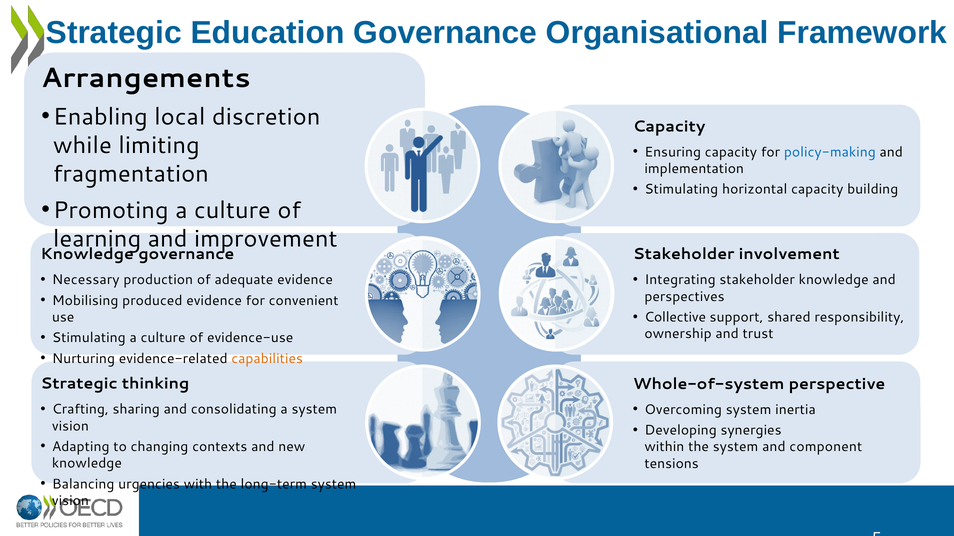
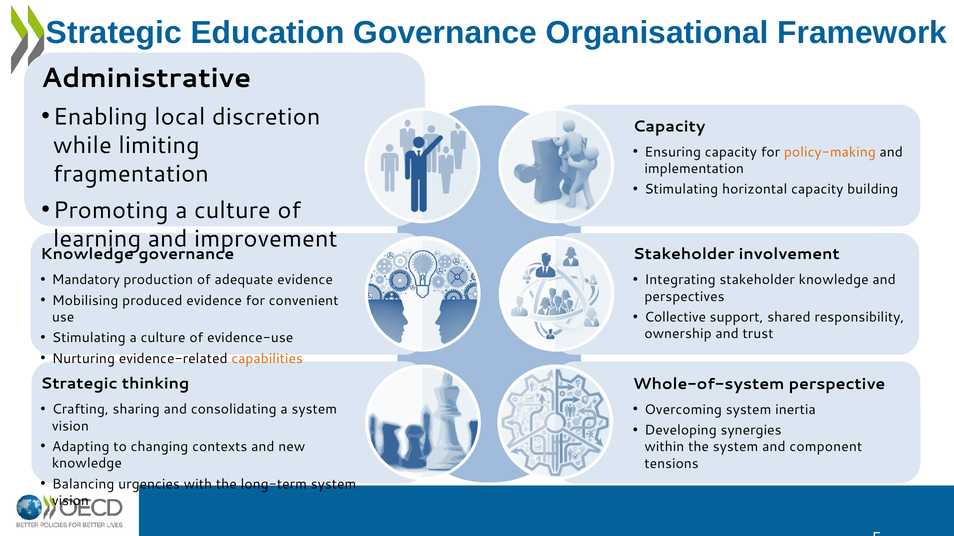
Arrangements: Arrangements -> Administrative (146, 78)
policy-making colour: blue -> orange (830, 152)
Necessary: Necessary -> Mandatory (86, 280)
